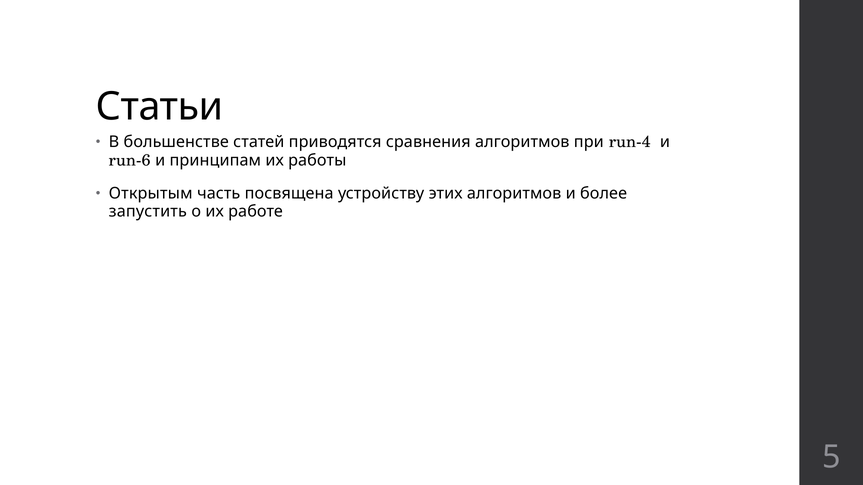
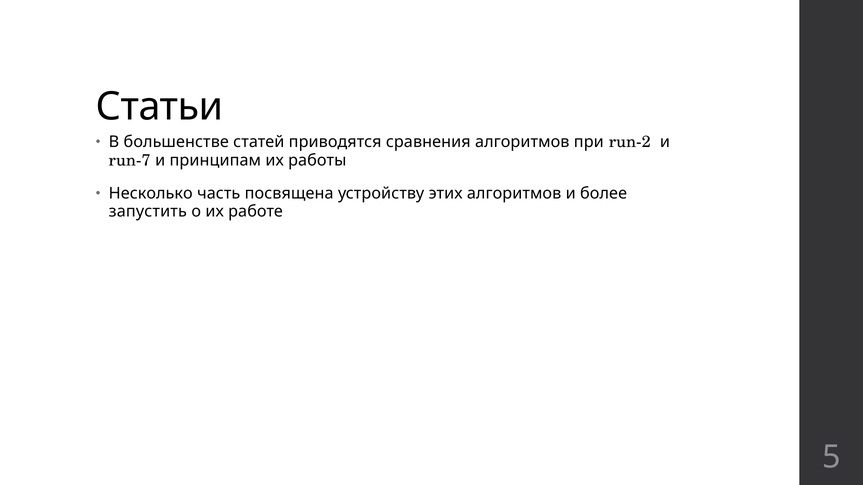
run-4: run-4 -> run-2 (630, 142)
run-6: run-6 -> run-7 (130, 161)
Открытым: Открытым -> Несколько (151, 193)
